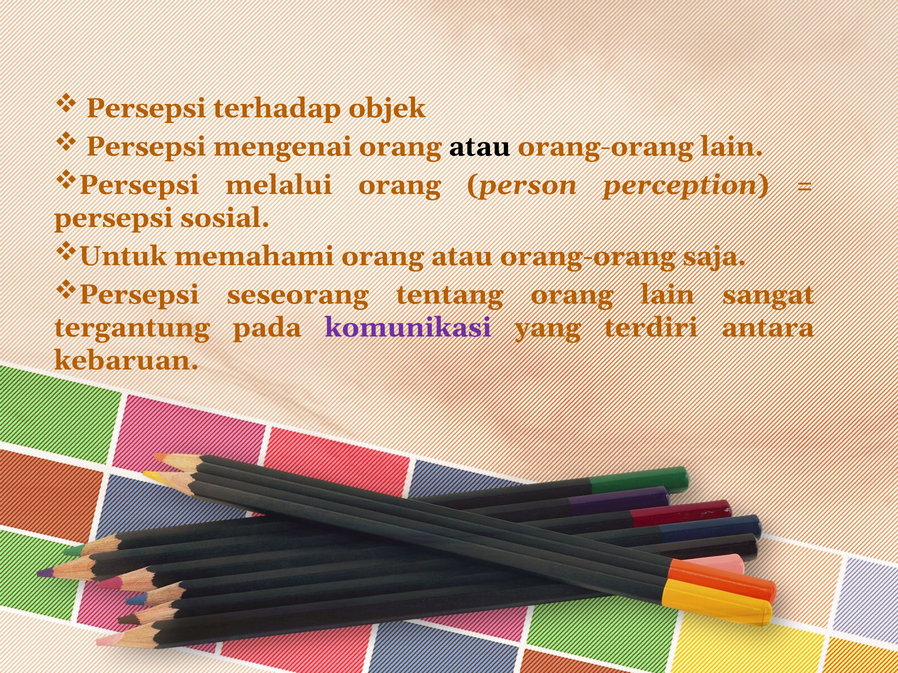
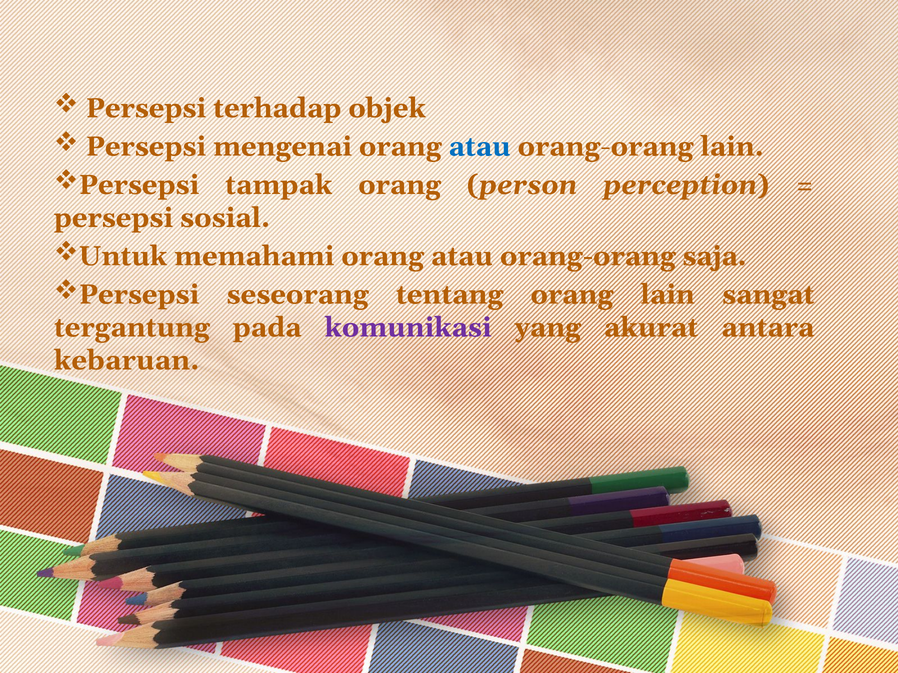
atau colour: black -> blue (480, 147)
melalui: melalui -> tampak (279, 185)
terdiri: terdiri -> akurat (651, 328)
